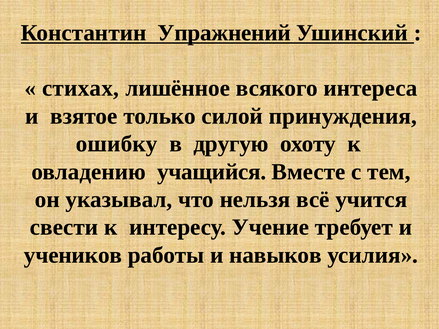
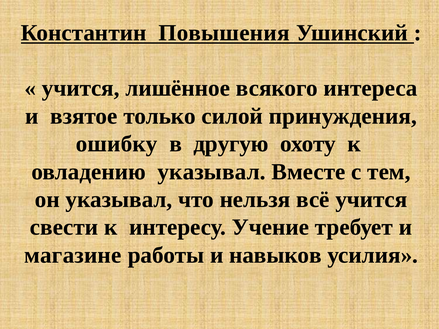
Упражнений: Упражнений -> Повышения (224, 33)
стихах: стихах -> учится (81, 88)
овладению учащийся: учащийся -> указывал (212, 172)
учеников: учеников -> магазине (73, 255)
